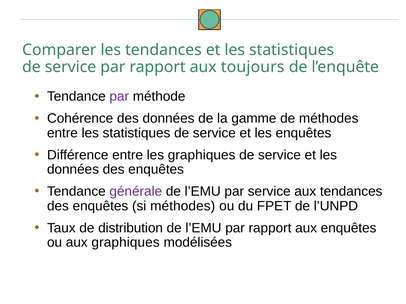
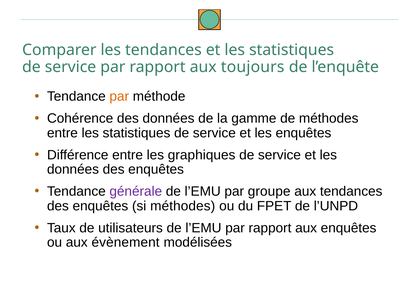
par colour: purple -> orange (119, 97)
par service: service -> groupe (269, 192)
distribution: distribution -> utilisateurs (131, 228)
aux graphiques: graphiques -> évènement (126, 243)
